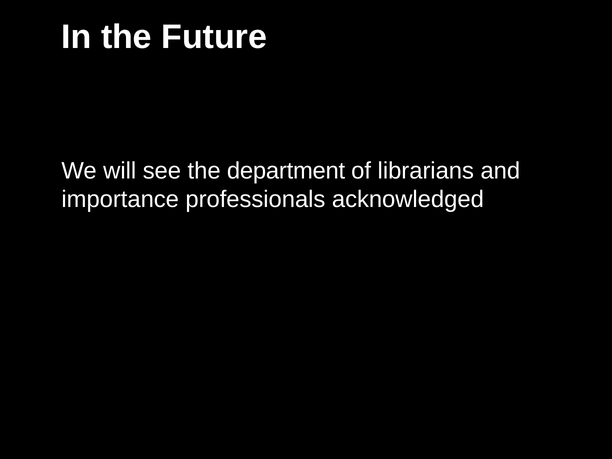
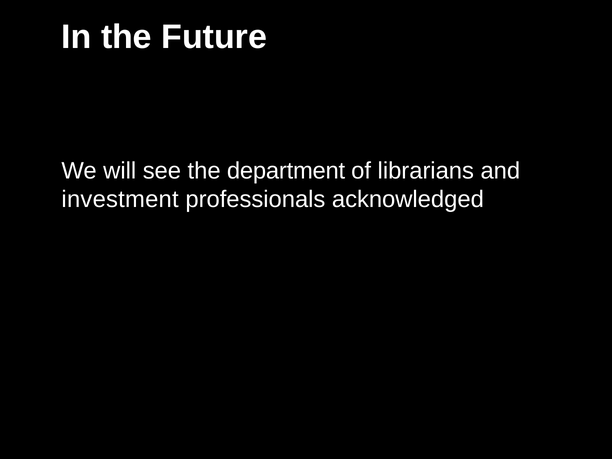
importance: importance -> investment (120, 199)
